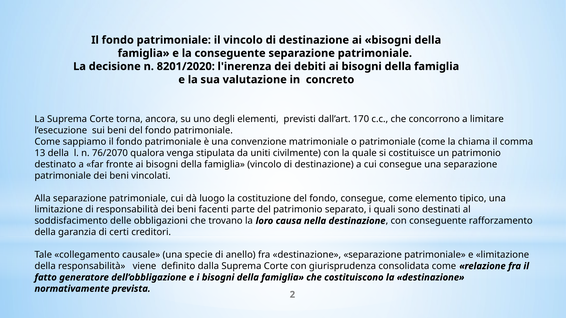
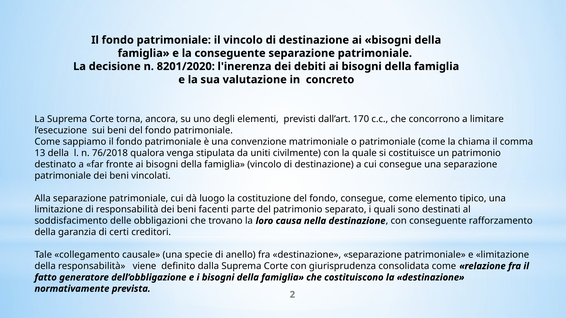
76/2070: 76/2070 -> 76/2018 (110, 153)
